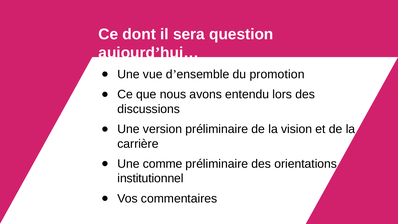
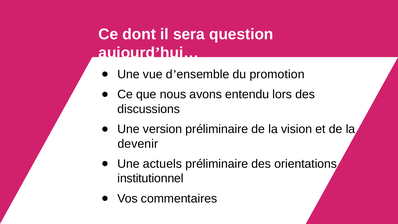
carrière: carrière -> devenir (138, 144)
comme: comme -> actuels (162, 164)
